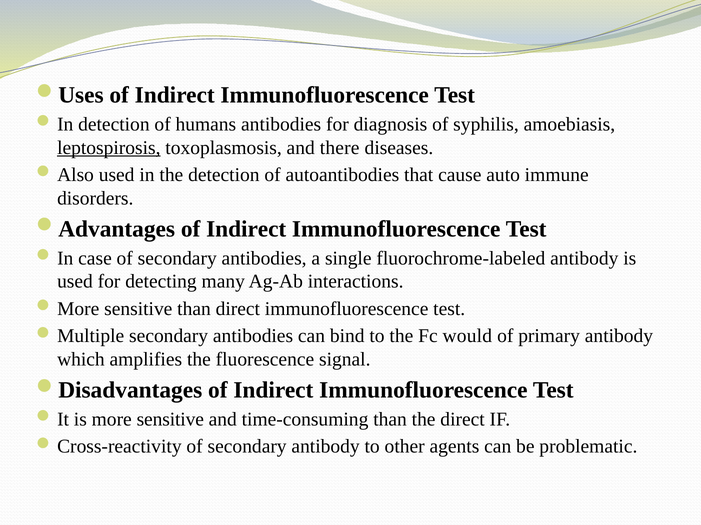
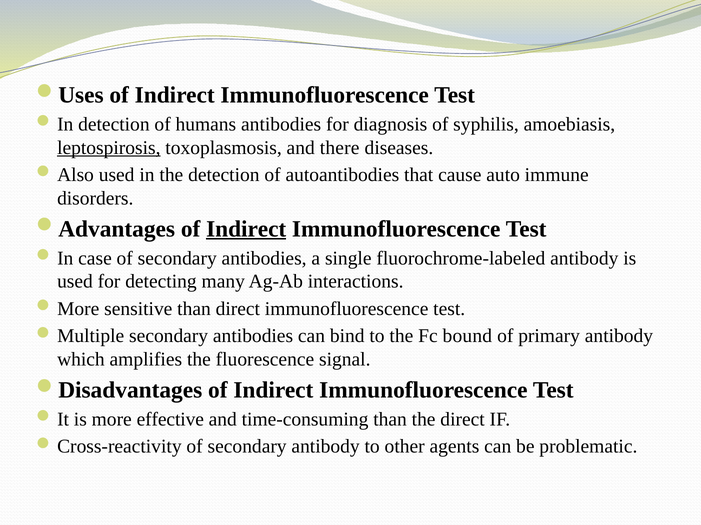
Indirect underline: none -> present (246, 229)
would: would -> bound (467, 337)
more sensitive: sensitive -> effective (170, 420)
